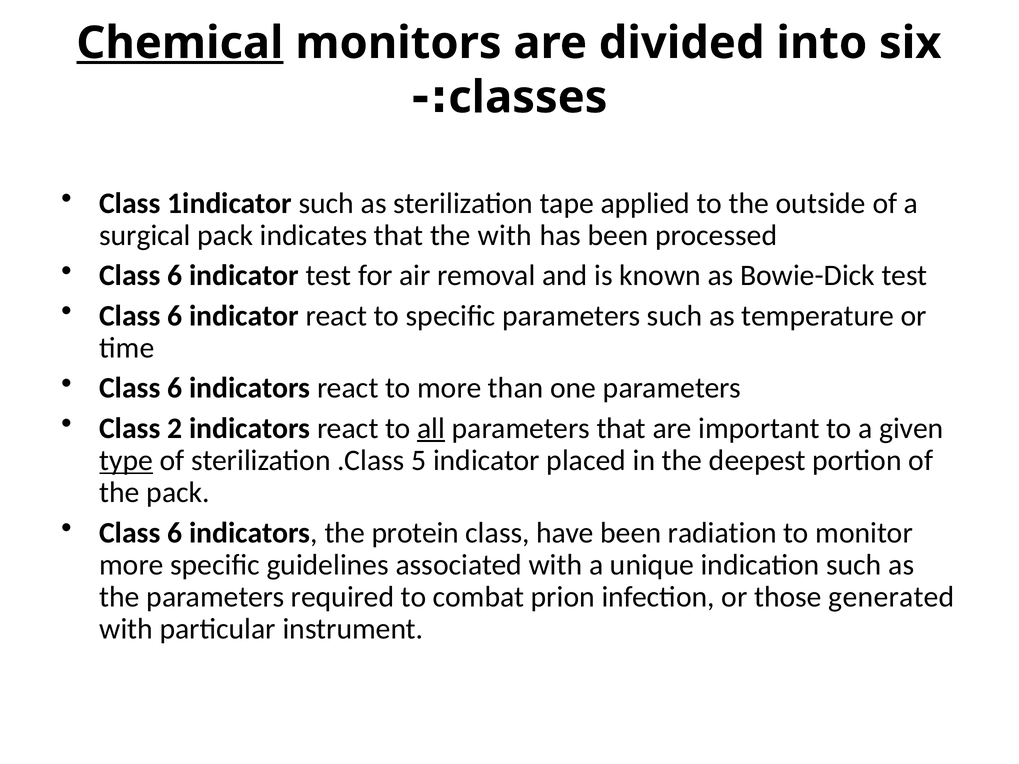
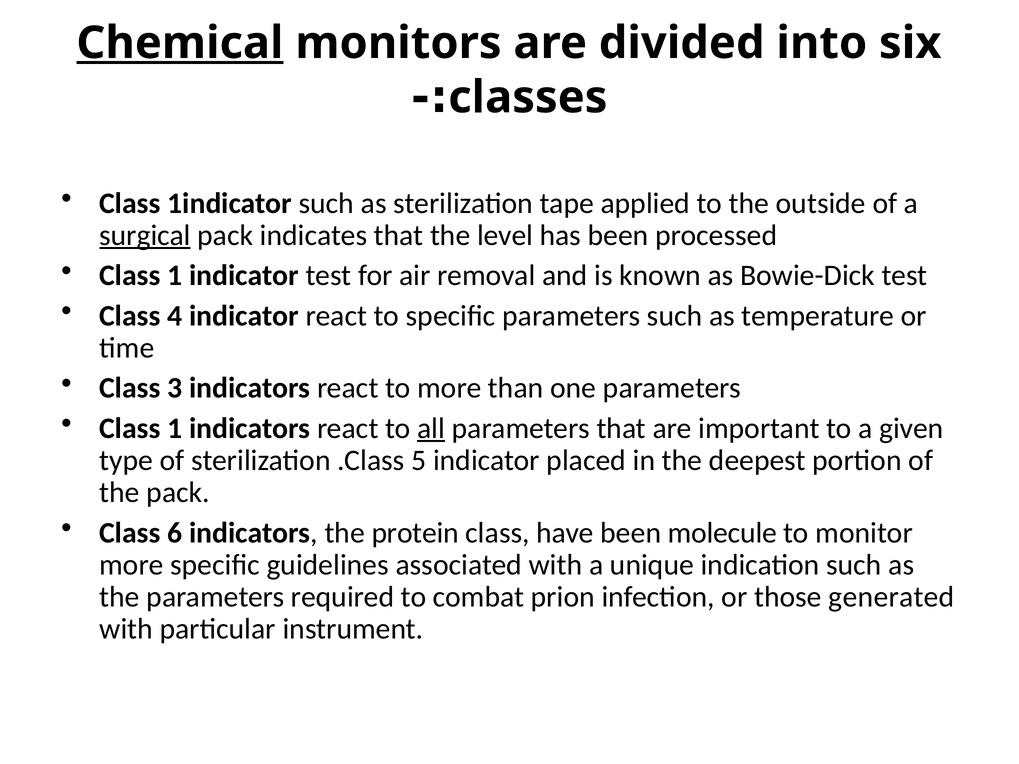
surgical underline: none -> present (145, 235)
the with: with -> level (505, 235)
6: 6 -> 1 (175, 276)
6: 6 -> 4 (175, 316)
6: 6 -> 3 (175, 388)
2: 2 -> 1 (175, 428)
type underline: present -> none (126, 461)
radiation: radiation -> molecule (722, 533)
